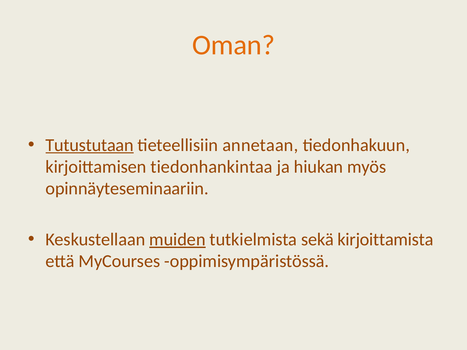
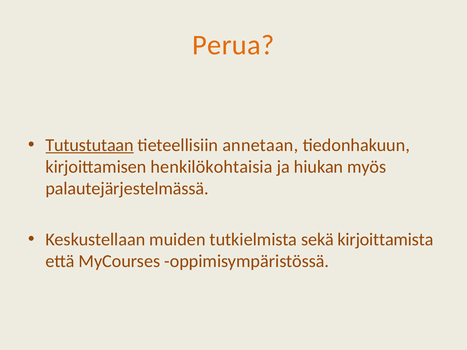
Oman: Oman -> Perua (233, 45)
tiedonhankintaa: tiedonhankintaa -> henkilökohtaisia (212, 167)
opinnäyteseminaariin: opinnäyteseminaariin -> palautejärjestelmässä (127, 189)
muiden underline: present -> none (177, 240)
